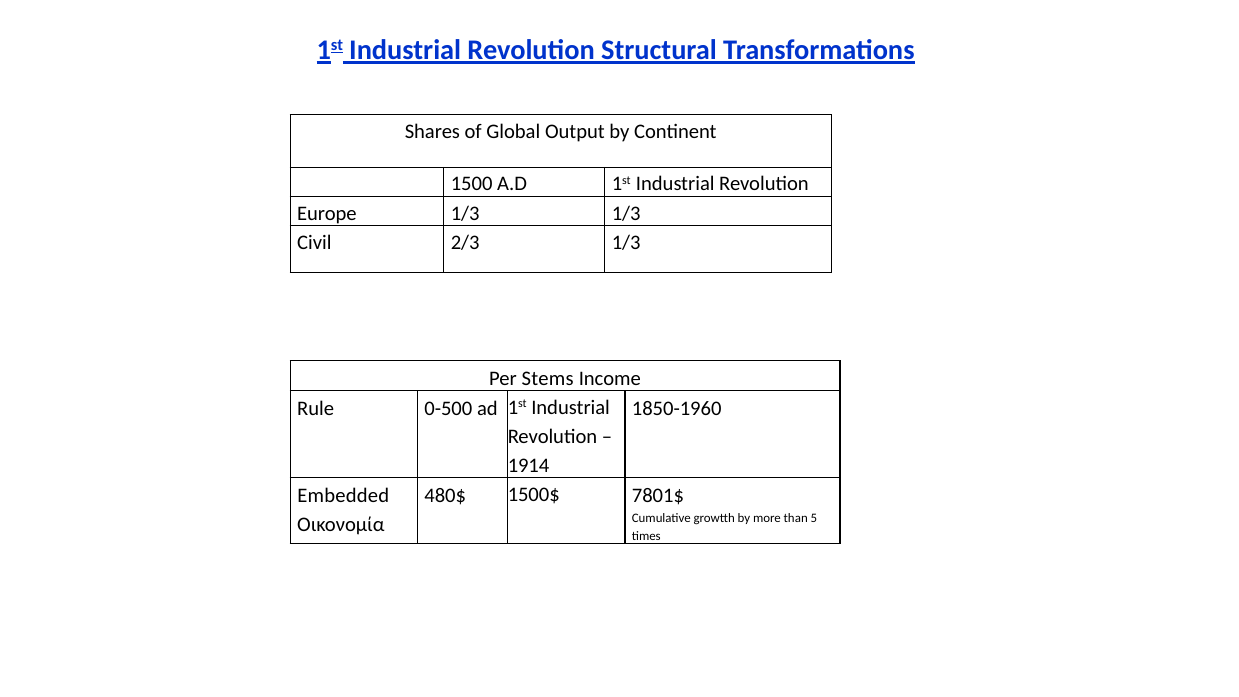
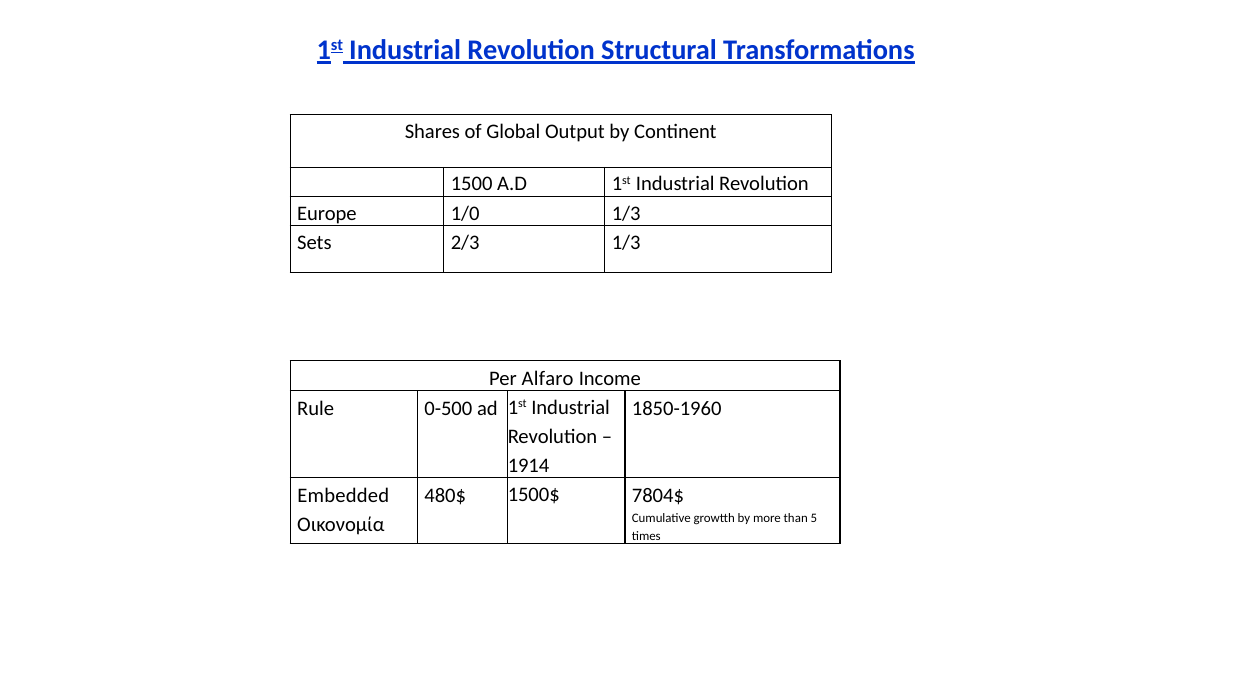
Europe 1/3: 1/3 -> 1/0 (465, 213)
Civil: Civil -> Sets (314, 242)
Stems: Stems -> Alfaro (548, 378)
7801$: 7801$ -> 7804$ (658, 495)
